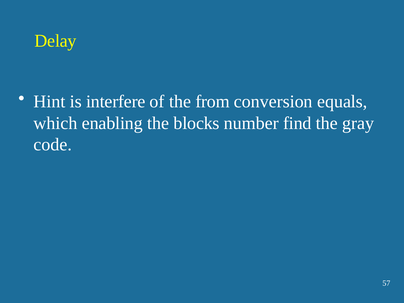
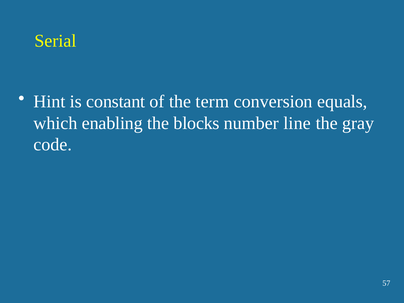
Delay: Delay -> Serial (55, 41)
interfere: interfere -> constant (116, 102)
from: from -> term (212, 102)
find: find -> line (297, 123)
